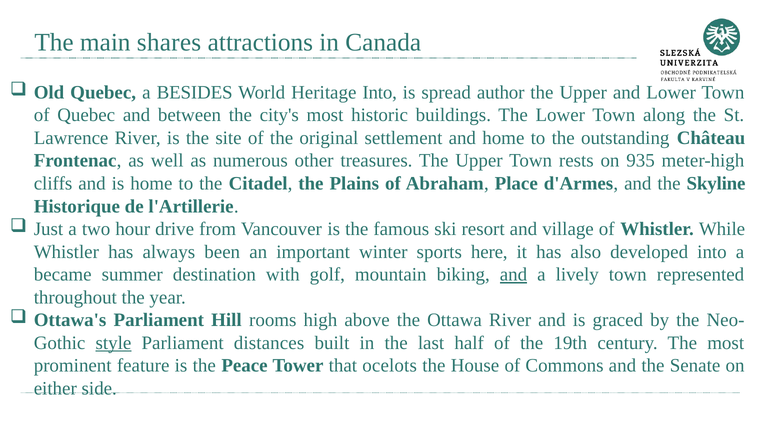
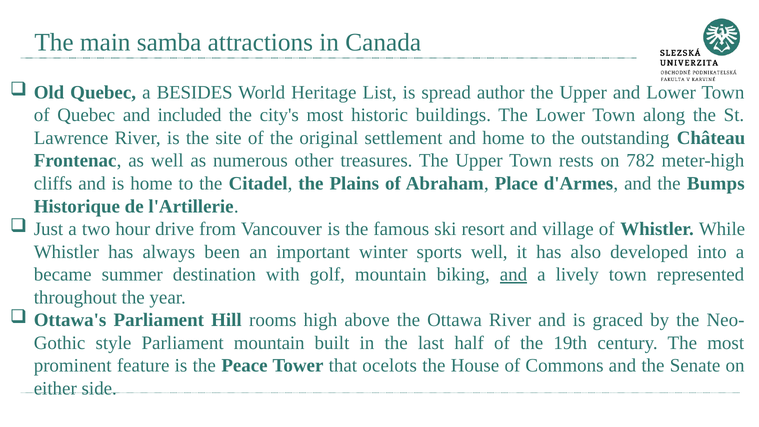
shares: shares -> samba (169, 43)
Heritage Into: Into -> List (380, 92)
between: between -> included (190, 115)
935: 935 -> 782 (641, 161)
Skyline: Skyline -> Bumps (716, 183)
sports here: here -> well (489, 252)
style underline: present -> none (113, 343)
Parliament distances: distances -> mountain (269, 343)
